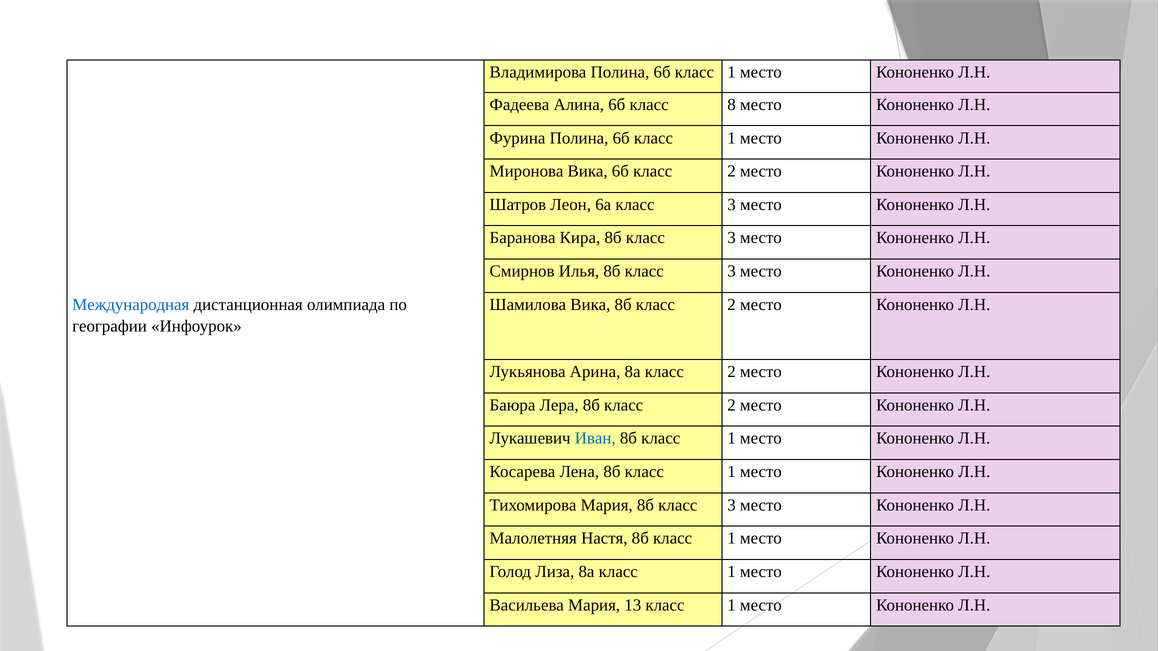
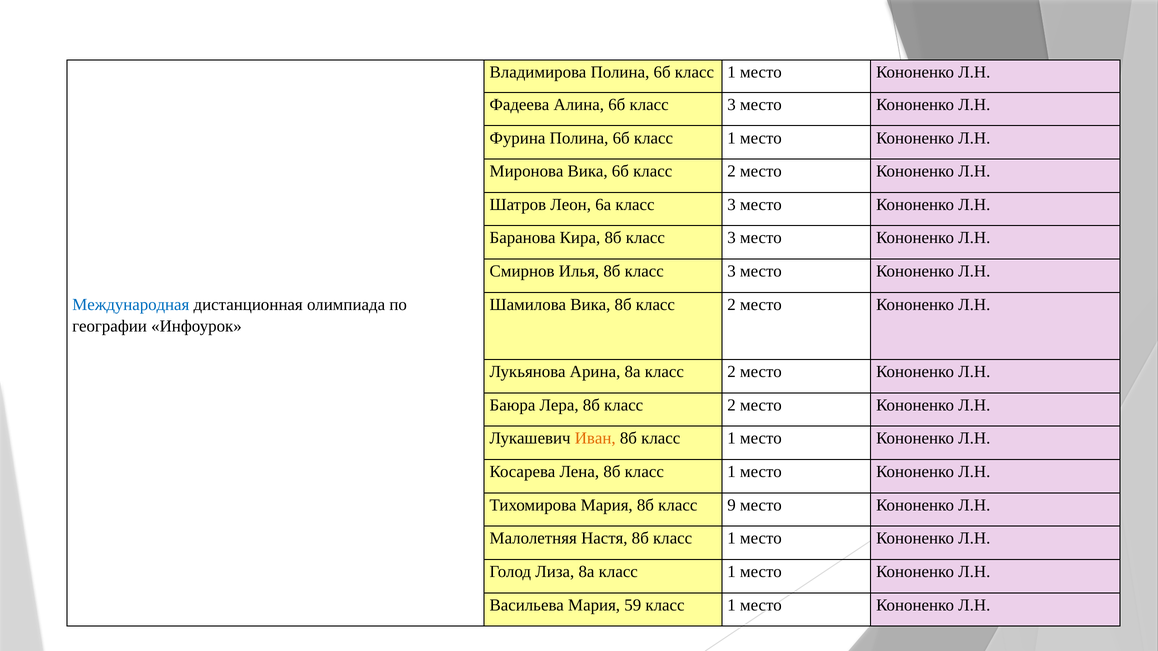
6б класс 8: 8 -> 3 (732, 105)
Иван colour: blue -> orange (595, 439)
Мария 8б класс 3: 3 -> 9 (732, 505)
13: 13 -> 59 (633, 605)
